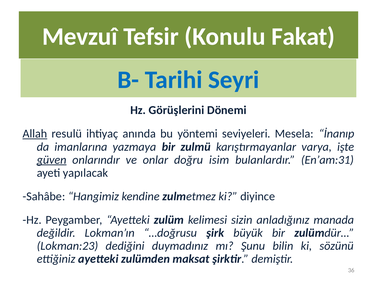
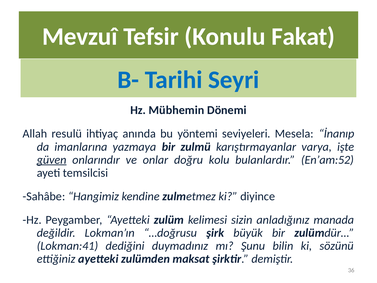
Görüşlerini: Görüşlerini -> Mübhemin (176, 110)
Allah underline: present -> none (35, 134)
isim: isim -> kolu (219, 160)
En’am:31: En’am:31 -> En’am:52 (327, 160)
yapılacak: yapılacak -> temsilcisi (86, 173)
Lokman:23: Lokman:23 -> Lokman:41 (67, 246)
